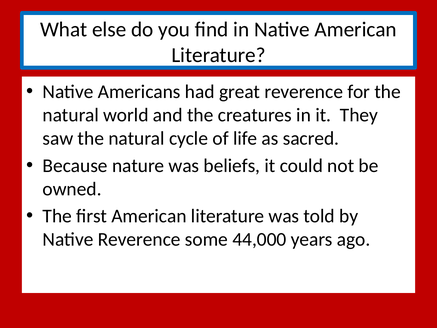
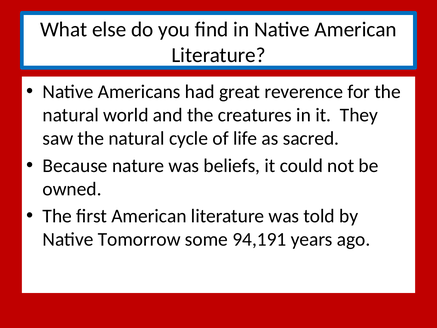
Native Reverence: Reverence -> Tomorrow (139, 239)
44,000: 44,000 -> 94,191 (259, 239)
